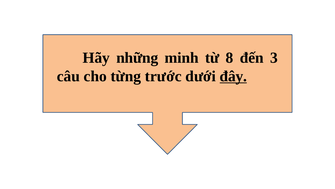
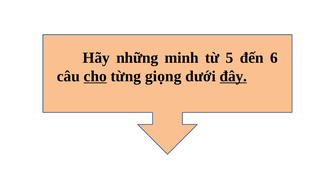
8: 8 -> 5 (230, 58)
3: 3 -> 6 (274, 58)
cho underline: none -> present (95, 76)
trước: trước -> giọng (163, 76)
